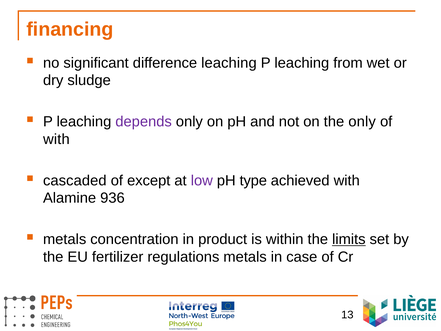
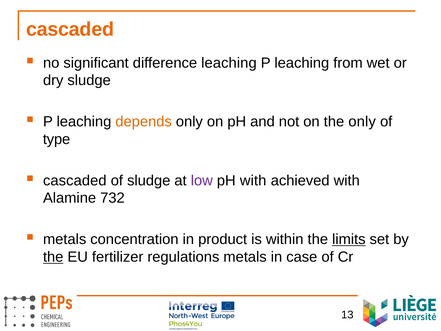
financing: financing -> cascaded (70, 29)
depends colour: purple -> orange (144, 122)
with: with -> type (57, 139)
of except: except -> sludge (149, 180)
pH type: type -> with (253, 180)
936: 936 -> 732 (112, 198)
the underline: none -> present (53, 257)
